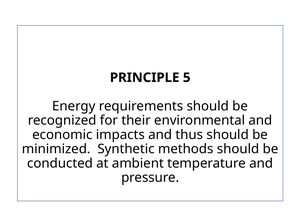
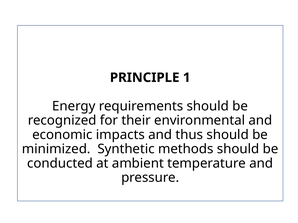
5: 5 -> 1 (187, 78)
